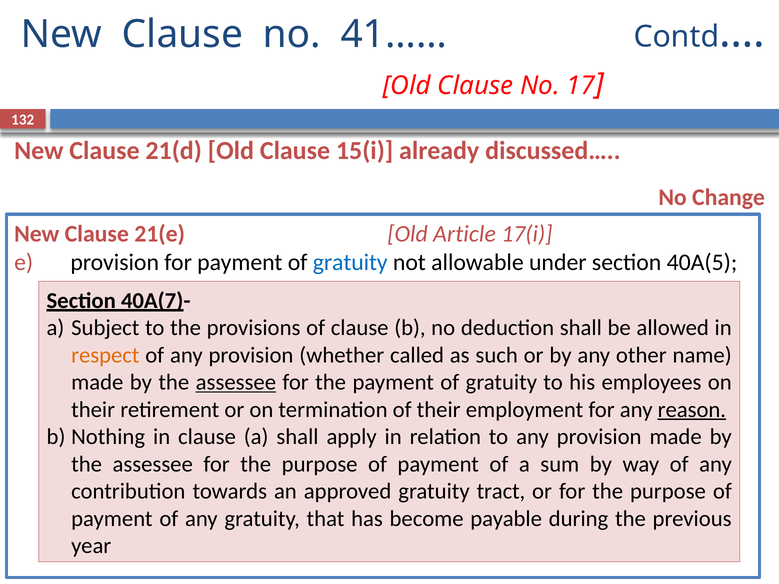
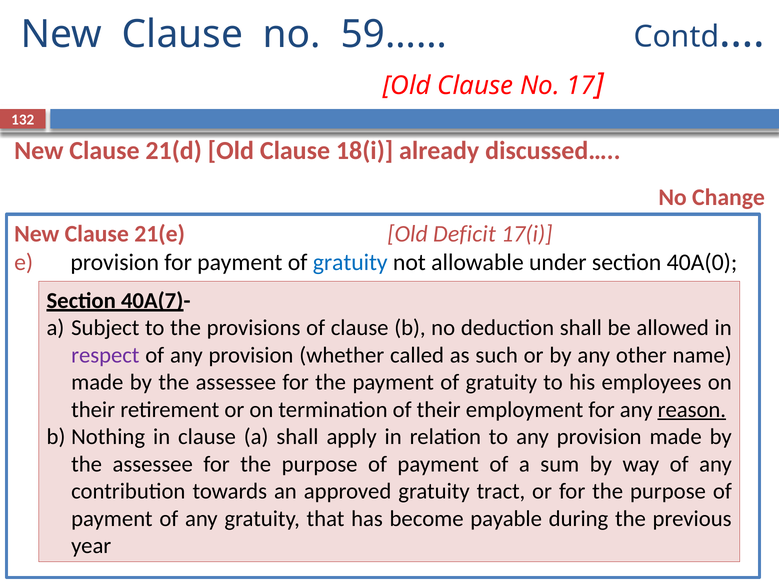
41……: 41…… -> 59…… (394, 34)
15(i: 15(i -> 18(i (365, 151)
Article: Article -> Deficit (464, 234)
40A(5: 40A(5 -> 40A(0 (702, 262)
respect colour: orange -> purple (105, 355)
assessee underline: present -> none (236, 382)
